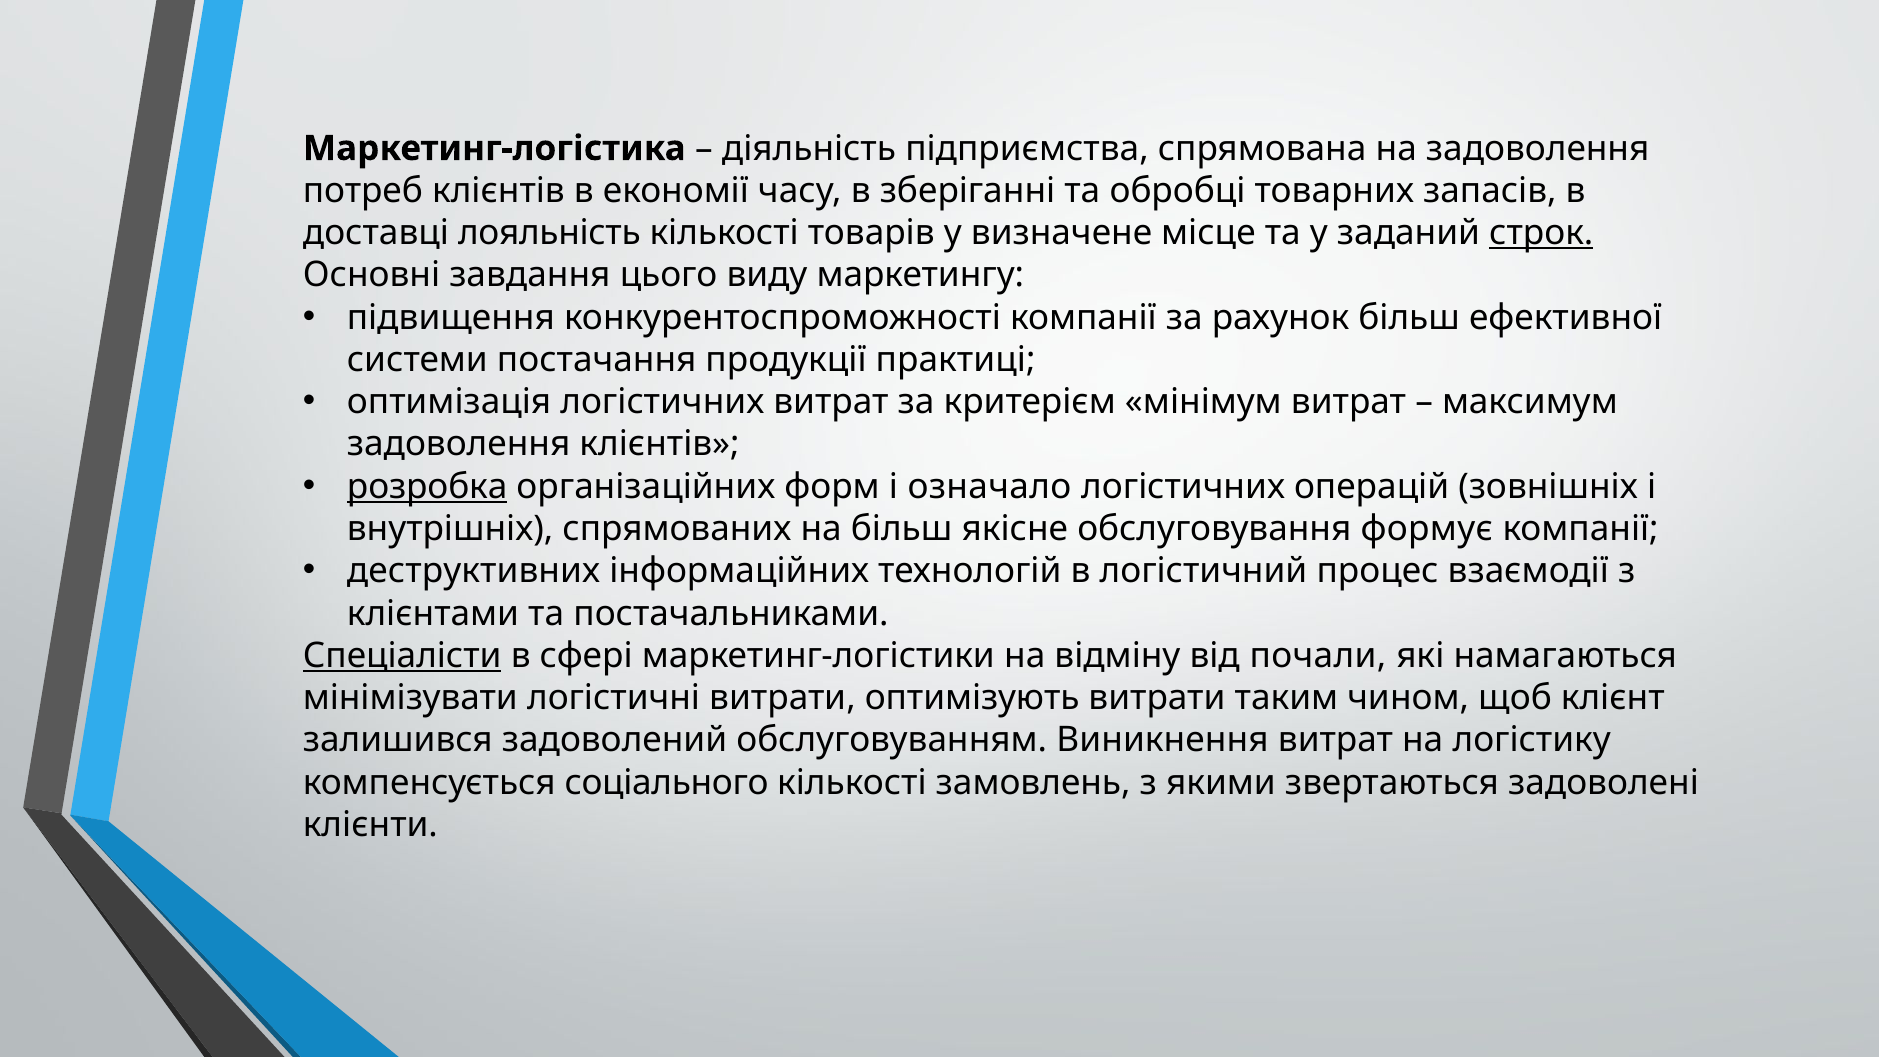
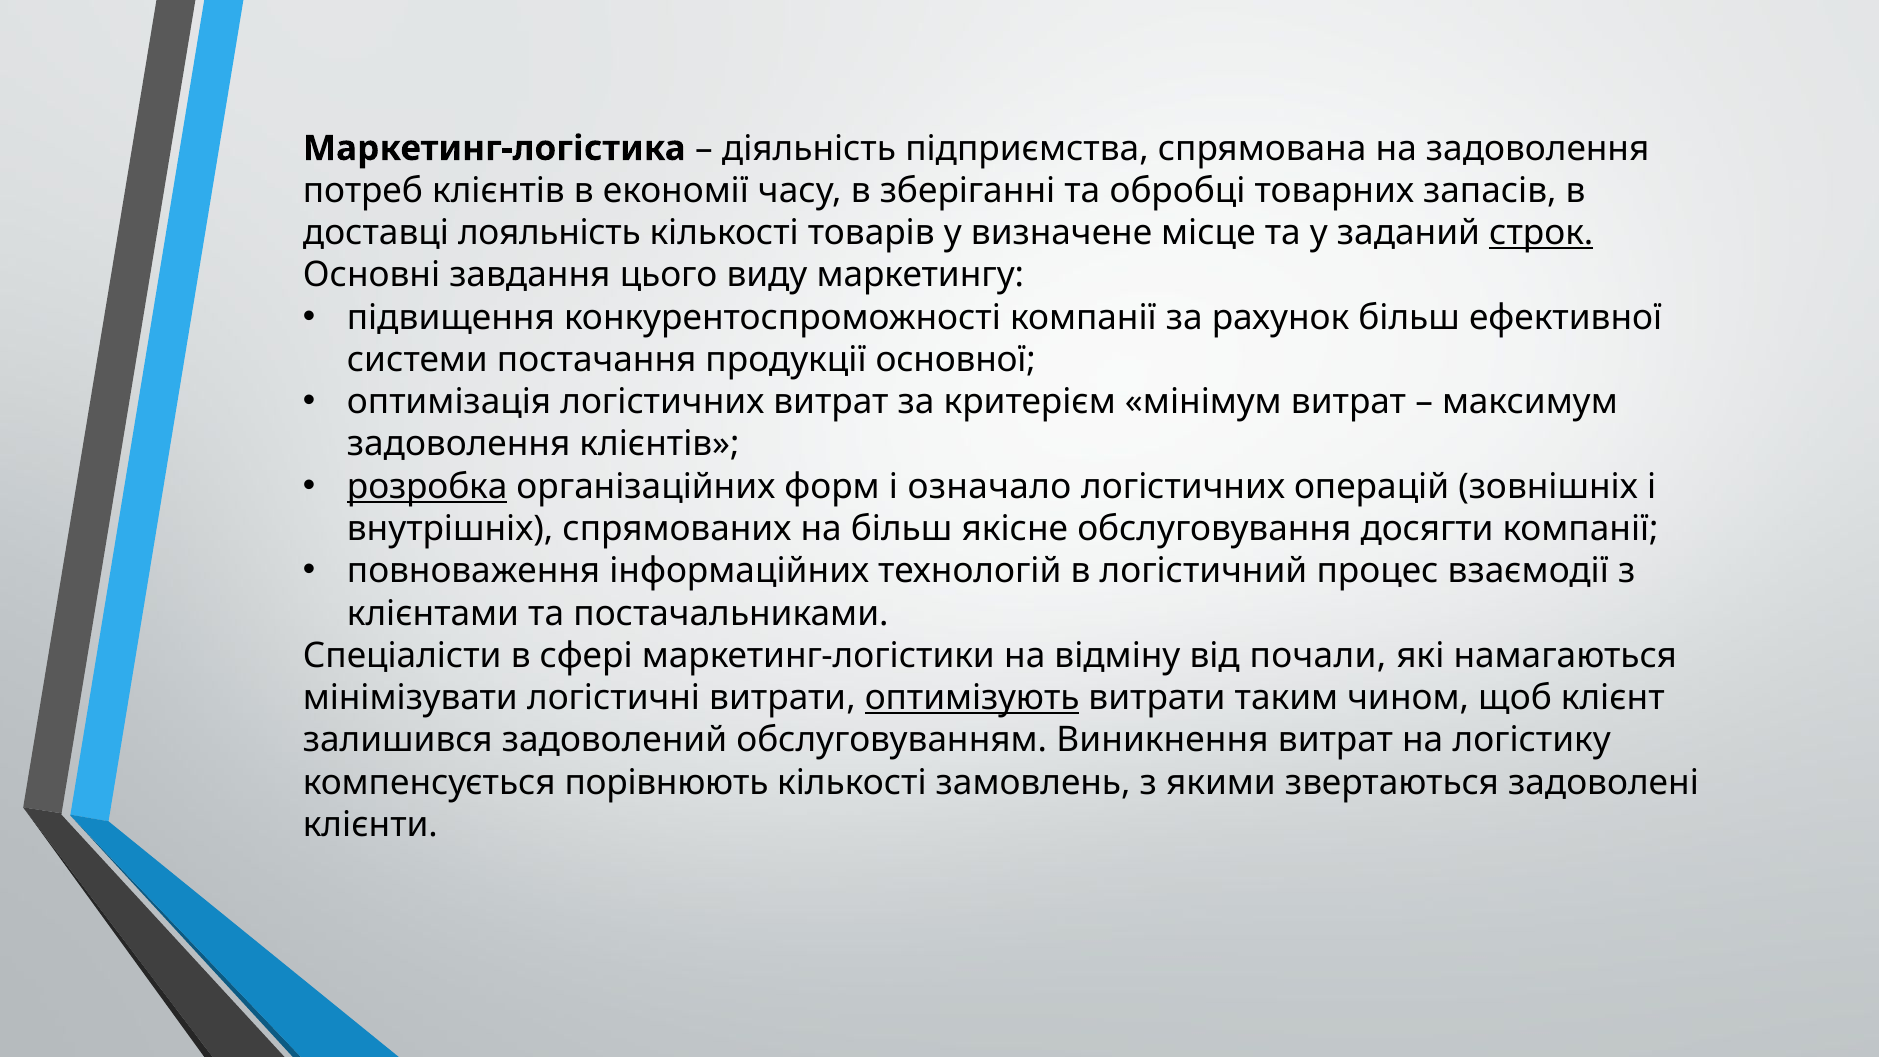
практиці: практиці -> основної (956, 360)
формує: формує -> досягти (1427, 529)
деструктивних: деструктивних -> повноваження (474, 571)
Спеціалісти underline: present -> none (402, 656)
оптимізують underline: none -> present (972, 698)
соціального: соціального -> порівнюють (667, 783)
